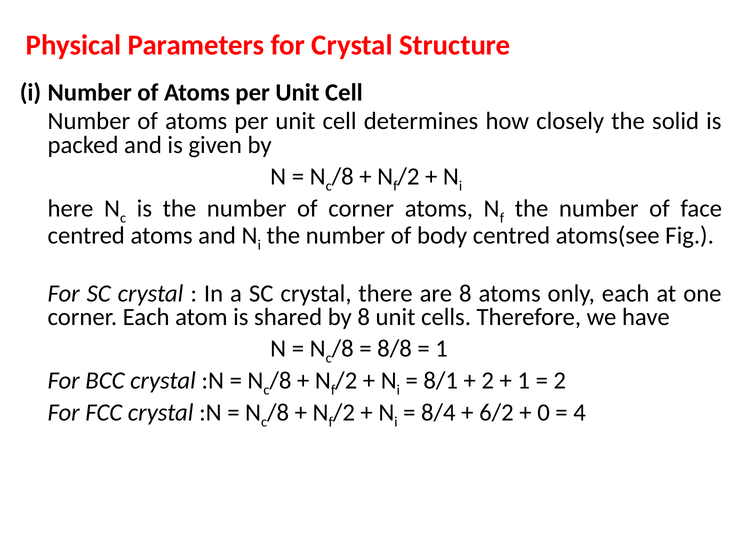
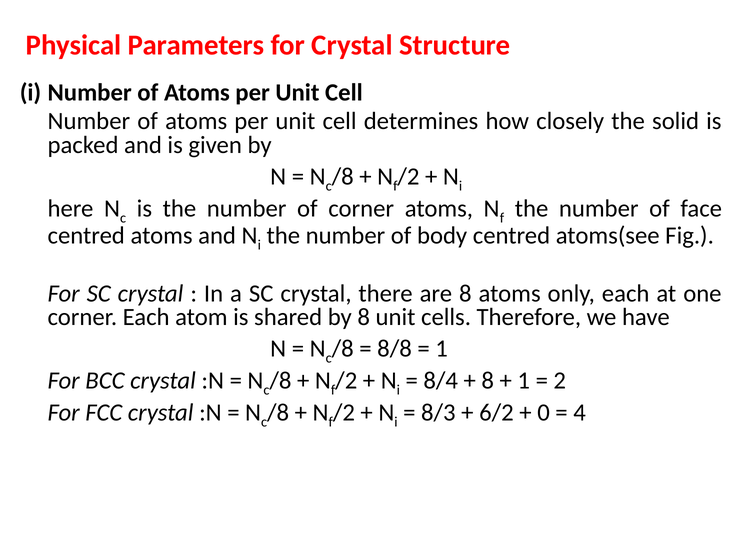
8/1: 8/1 -> 8/4 (441, 380)
2: 2 -> 8 (488, 380)
8/4: 8/4 -> 8/3 (438, 412)
